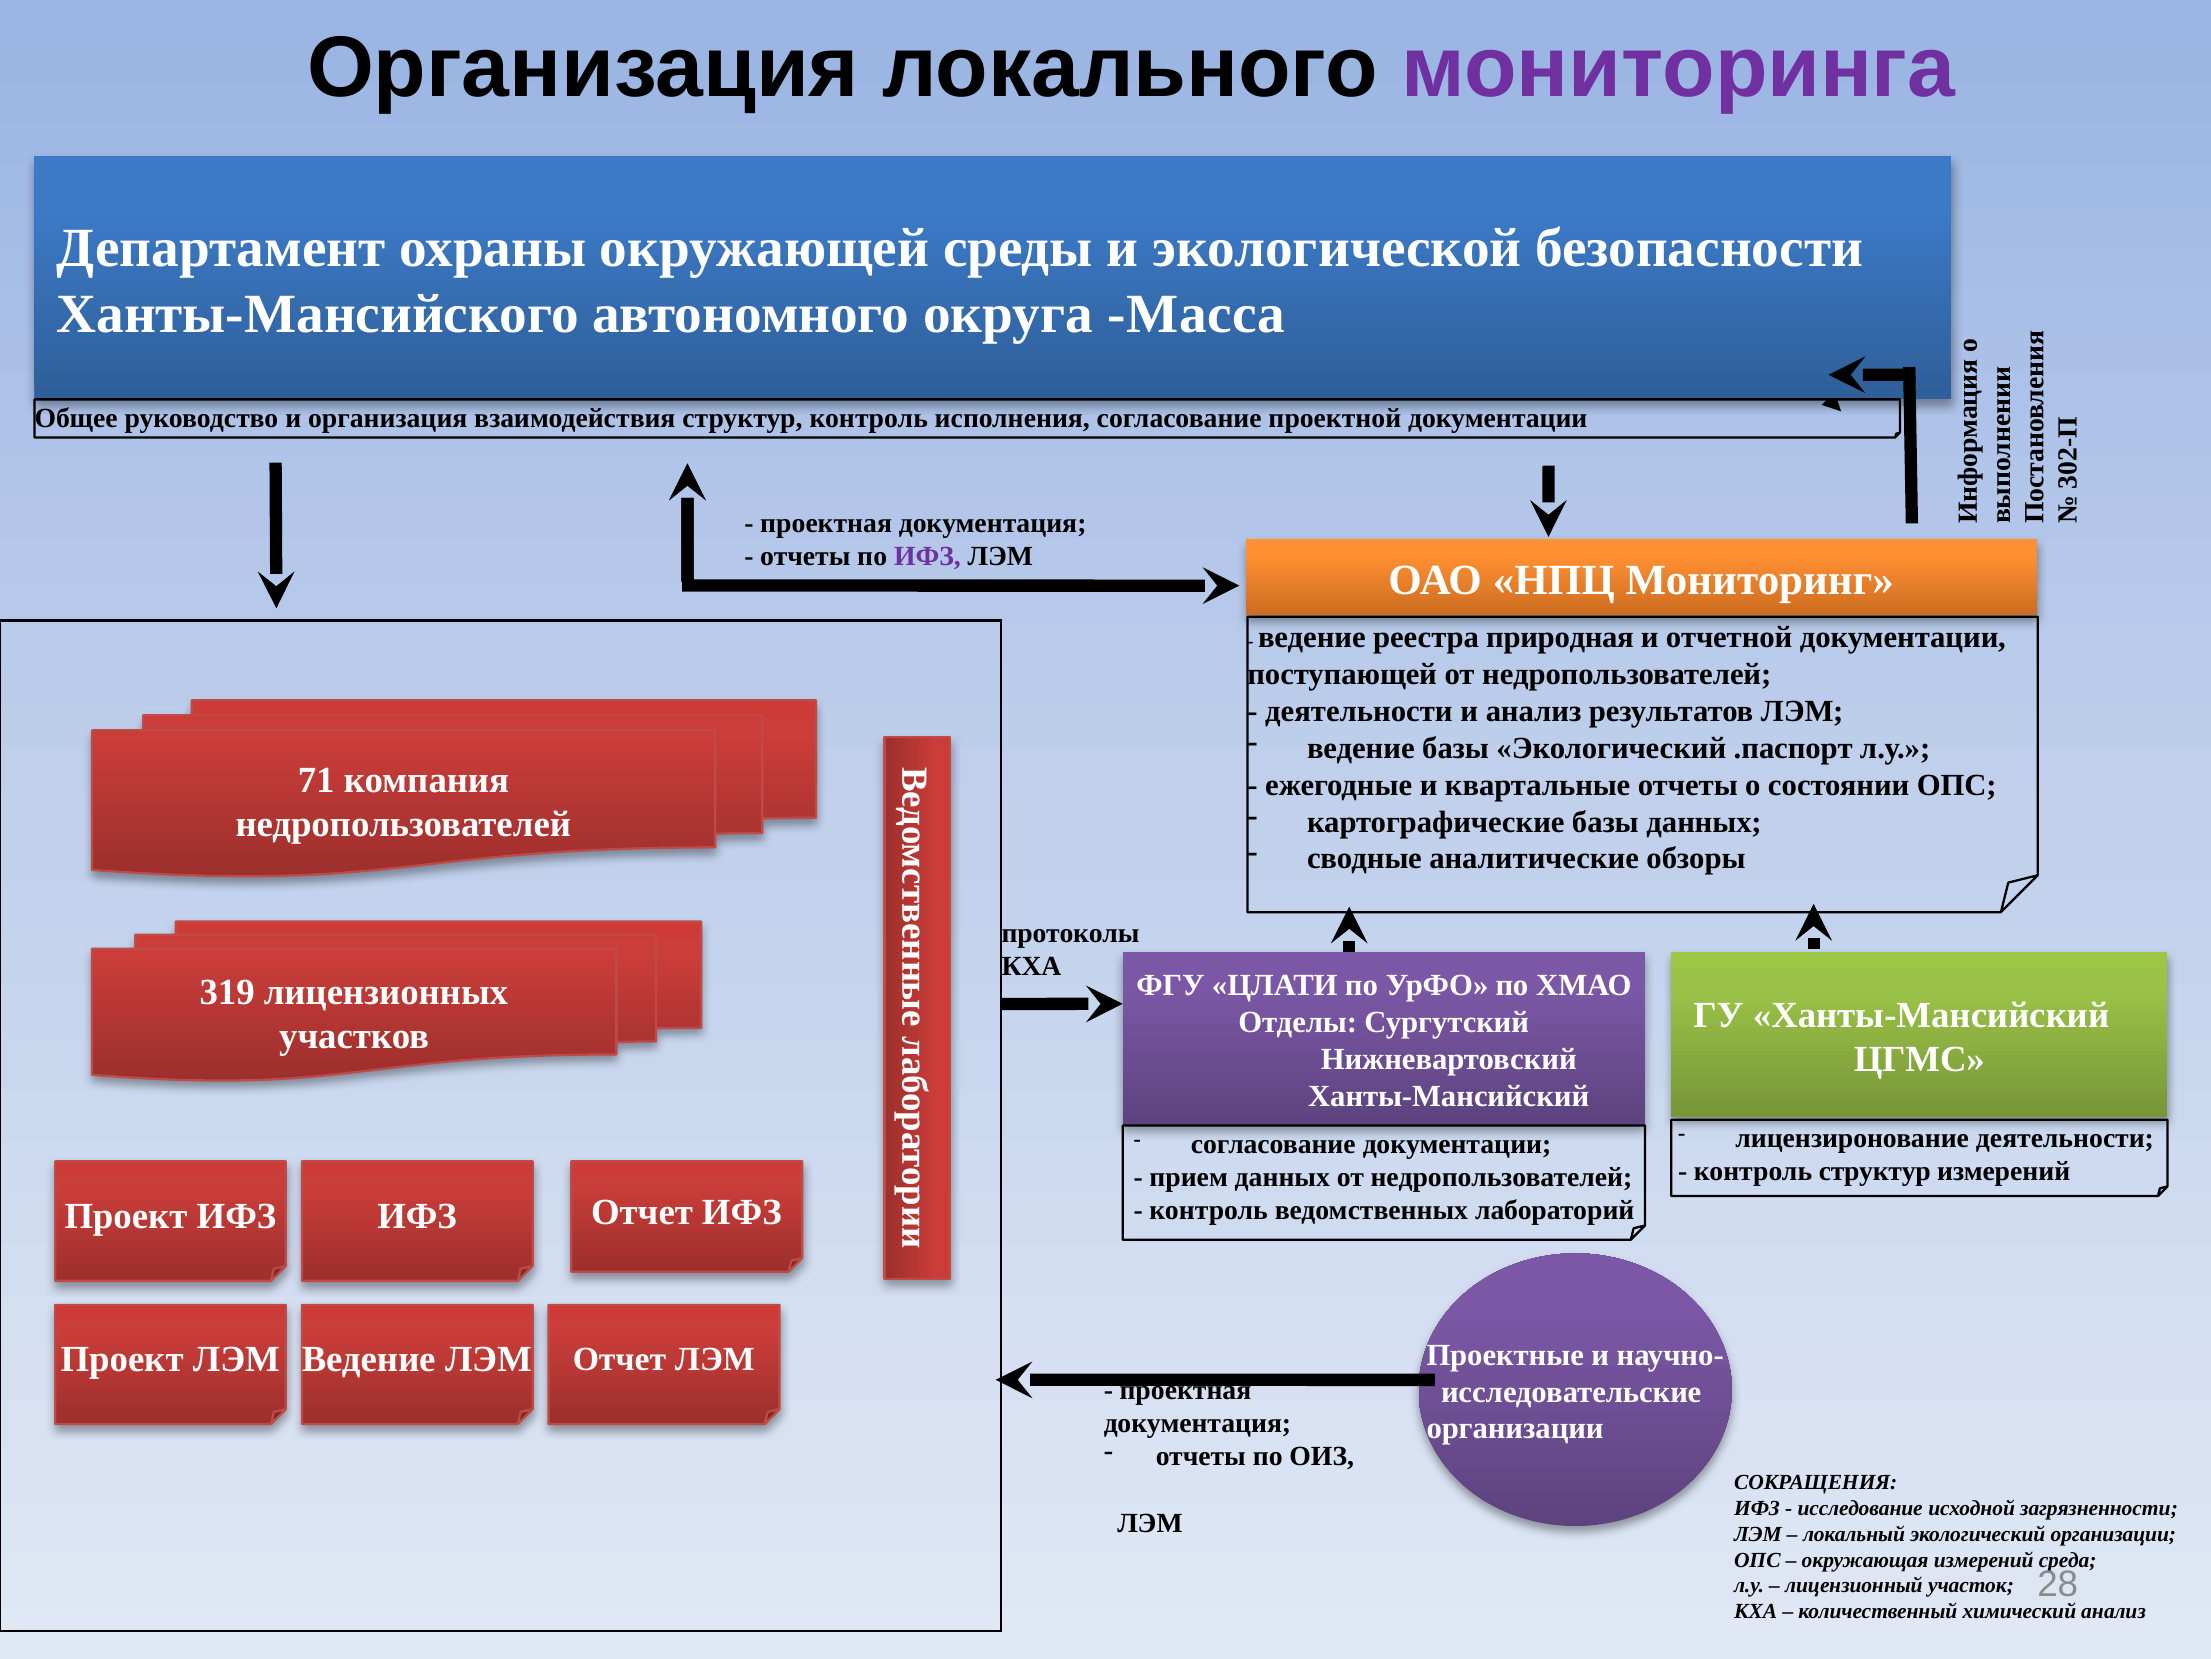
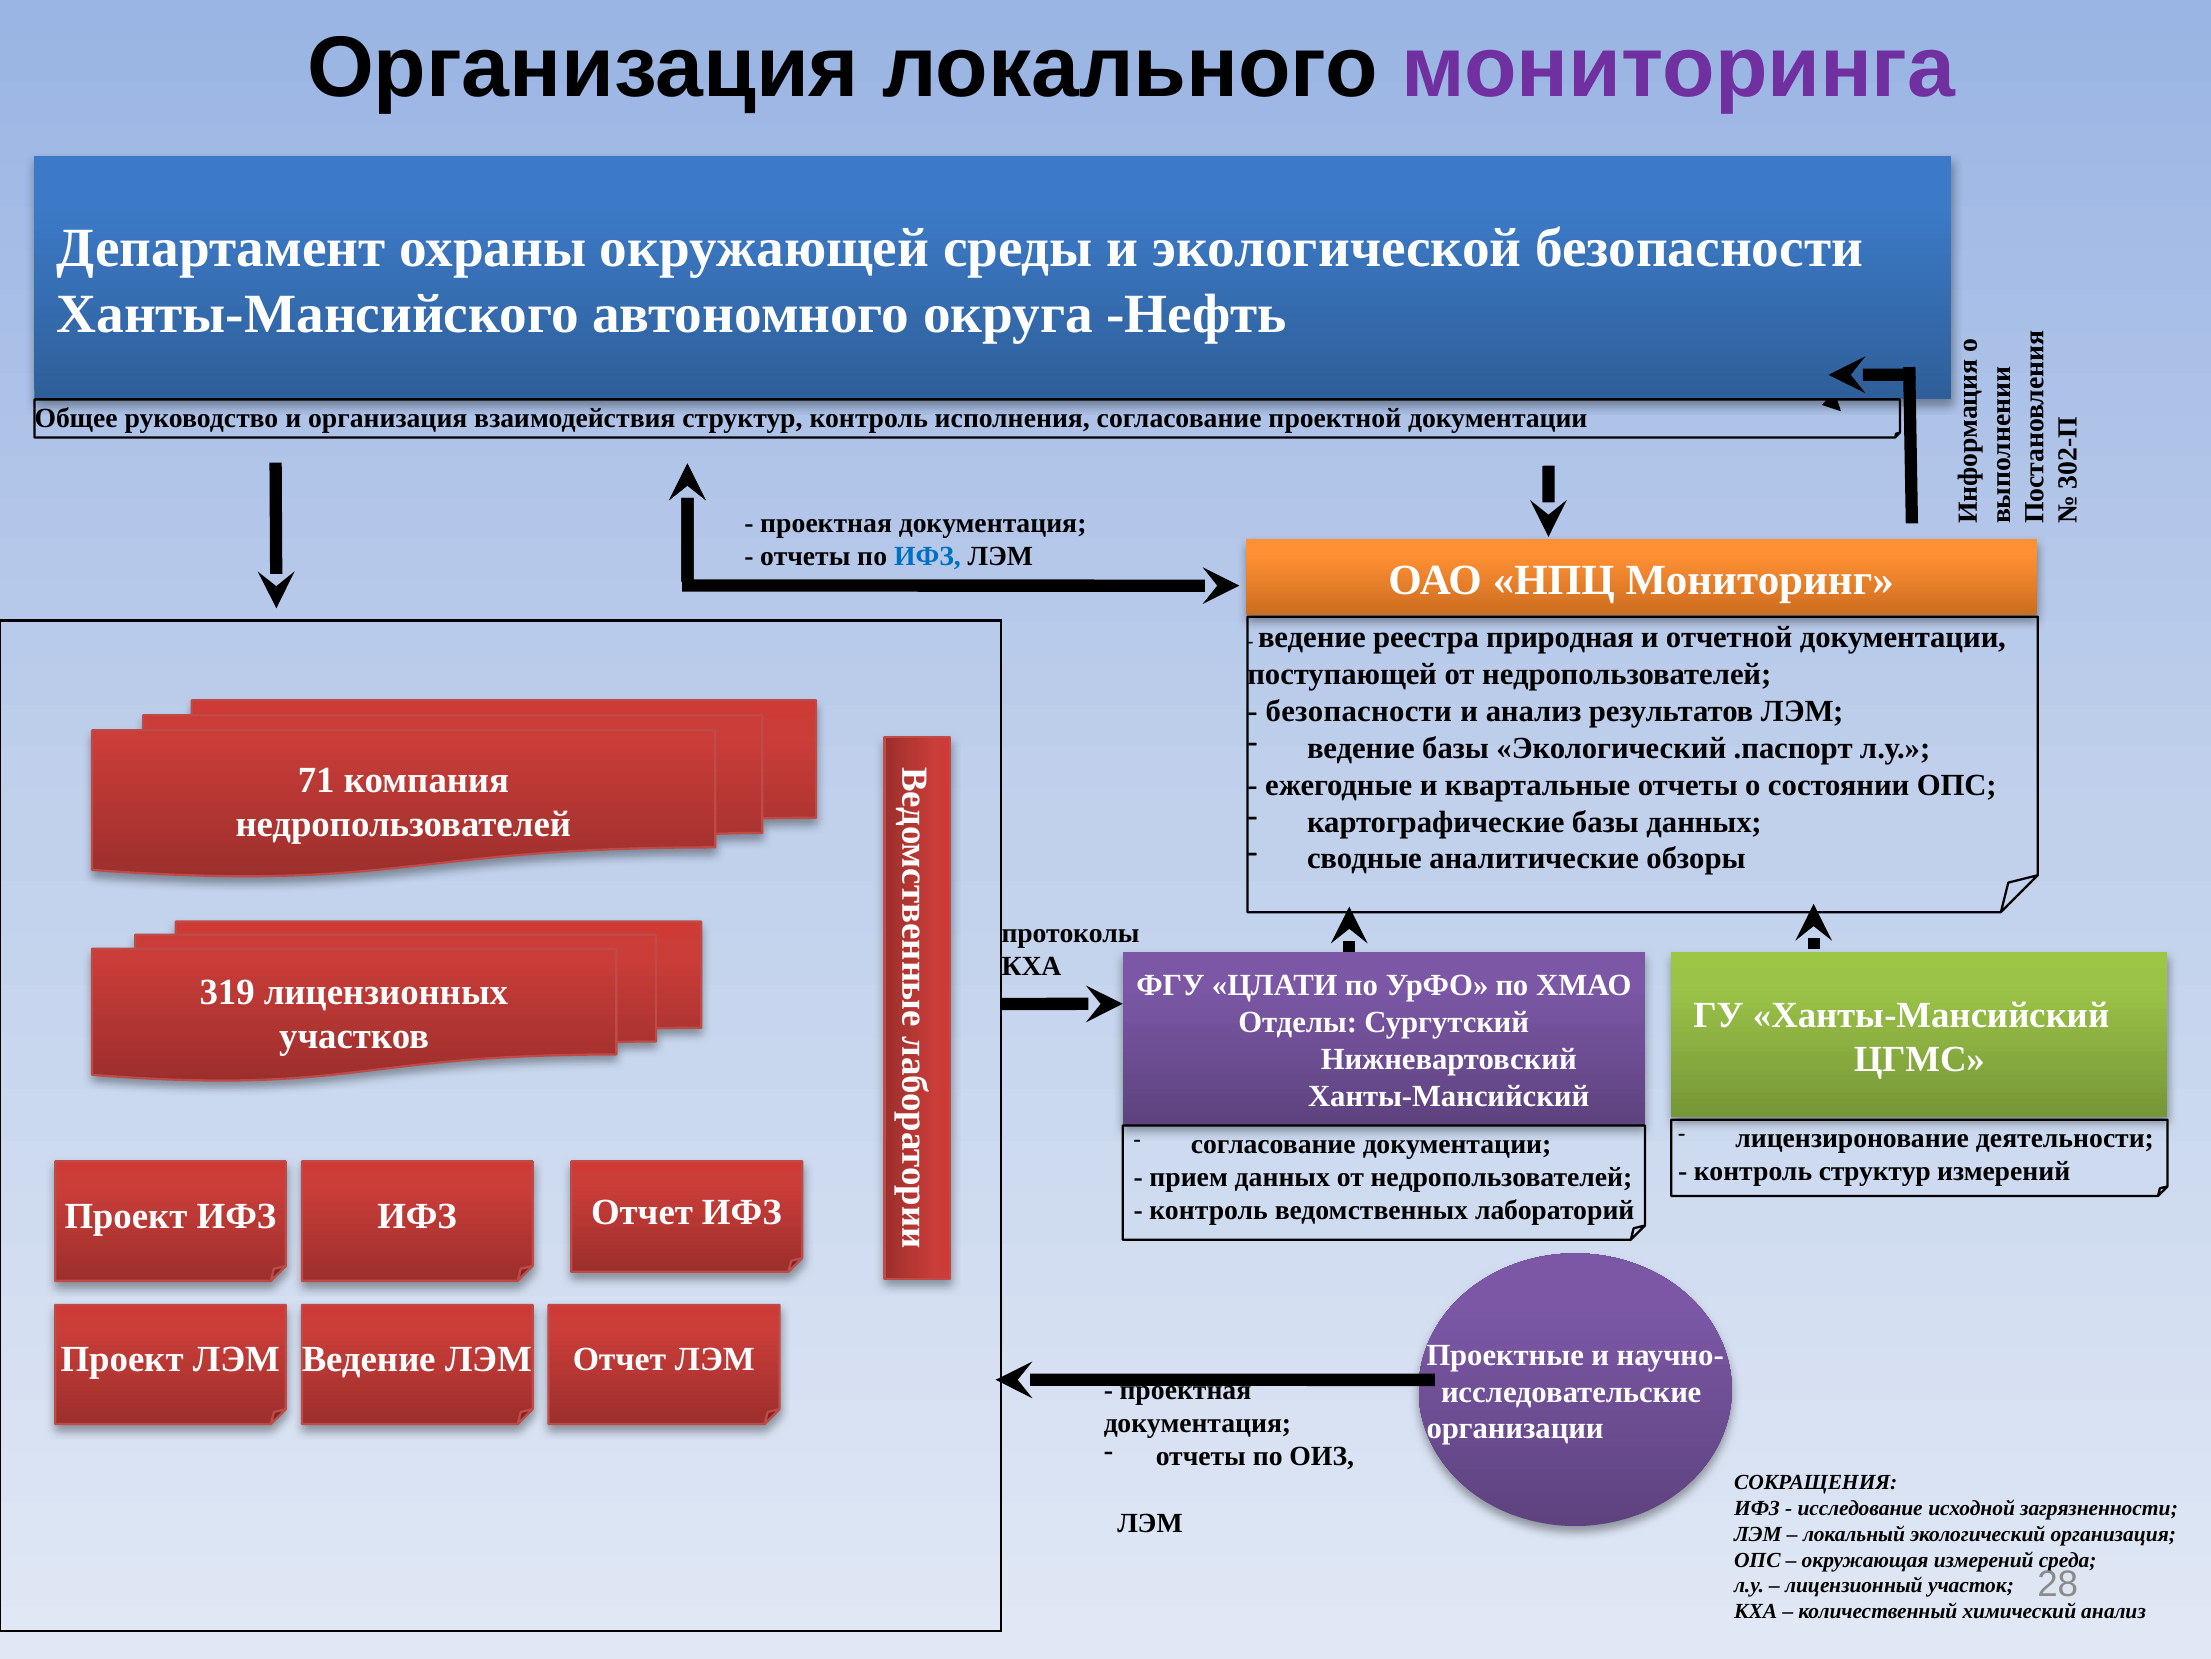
Масса: Масса -> Нефть (1197, 314)
ИФЗ colour: purple -> blue (927, 556)
деятельности: деятельности -> безопасности (1359, 711)
экологический организации: организации -> организация (2113, 1534)
